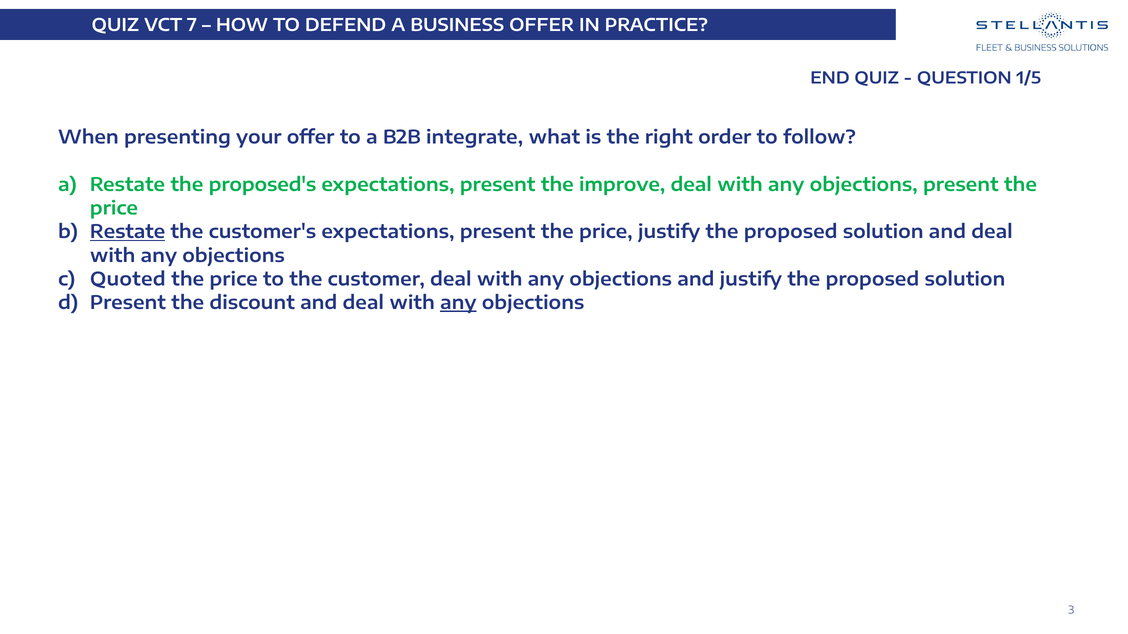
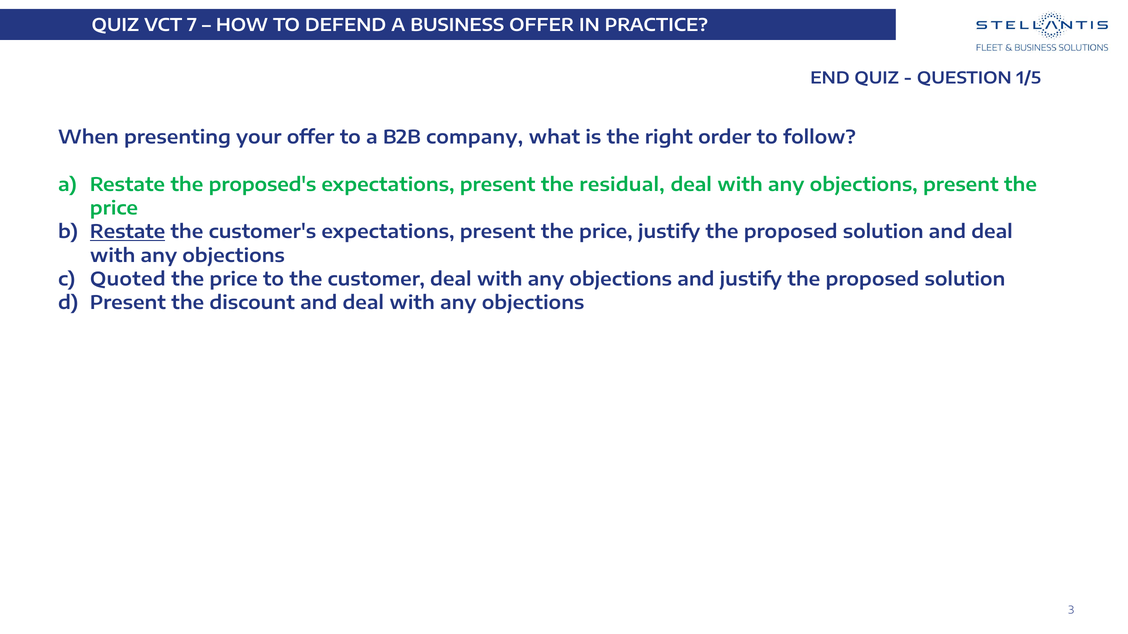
integrate: integrate -> company (475, 138)
improve: improve -> residual (622, 185)
any underline: present -> none (458, 303)
